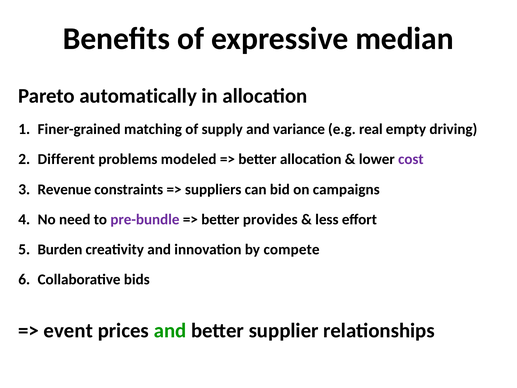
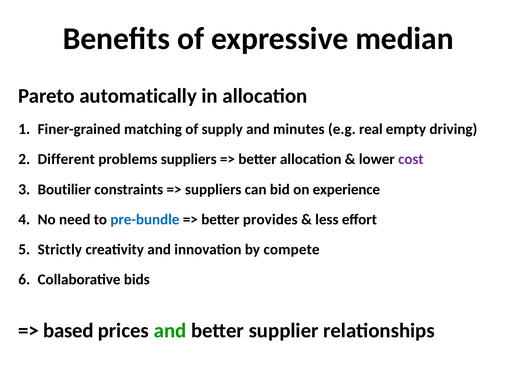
variance: variance -> minutes (299, 129)
problems modeled: modeled -> suppliers (189, 159)
Revenue: Revenue -> Boutilier (64, 189)
campaigns: campaigns -> experience (346, 189)
pre-bundle colour: purple -> blue (145, 219)
Burden: Burden -> Strictly (60, 249)
event: event -> based (68, 330)
